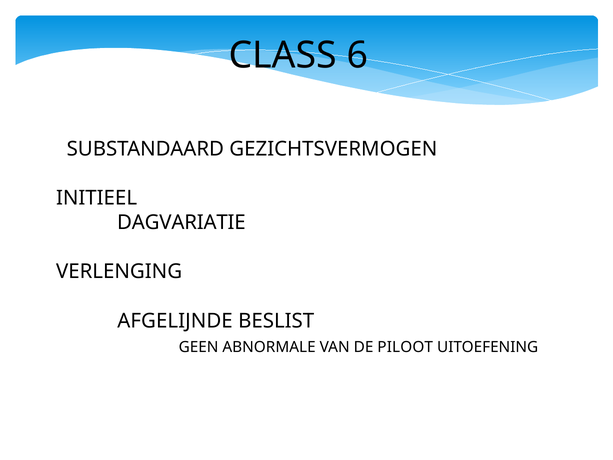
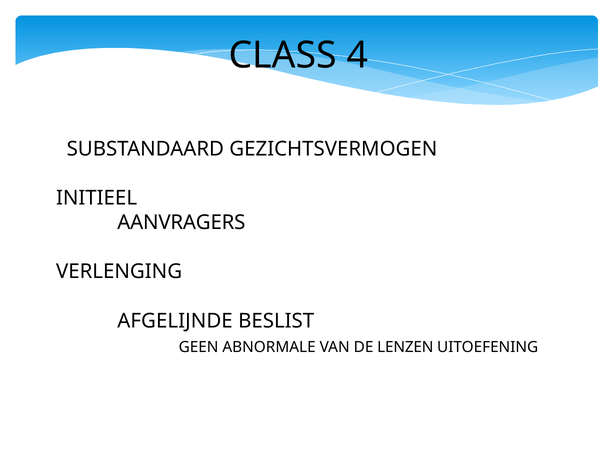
6: 6 -> 4 (357, 55)
DAGVARIATIE: DAGVARIATIE -> AANVRAGERS (181, 223)
PILOOT: PILOOT -> LENZEN (405, 347)
